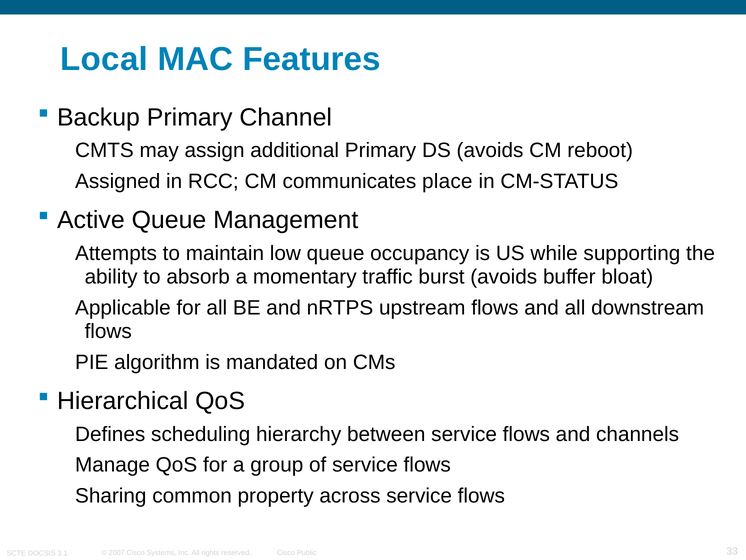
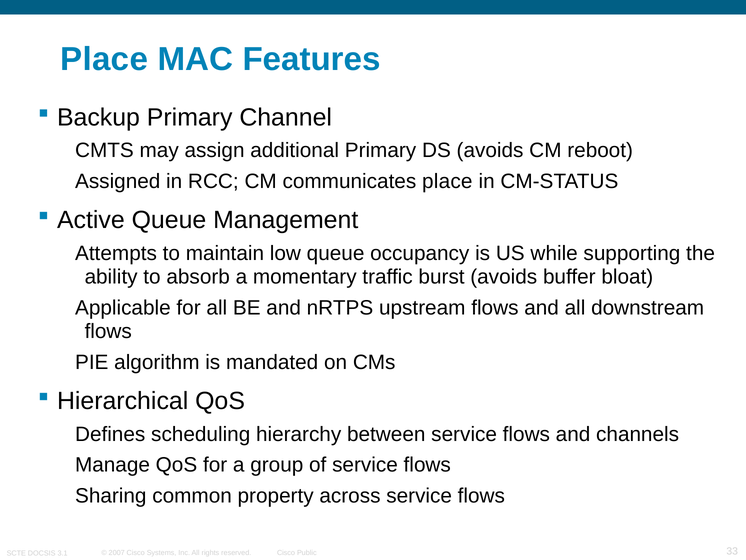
Local: Local -> Place (104, 59)
